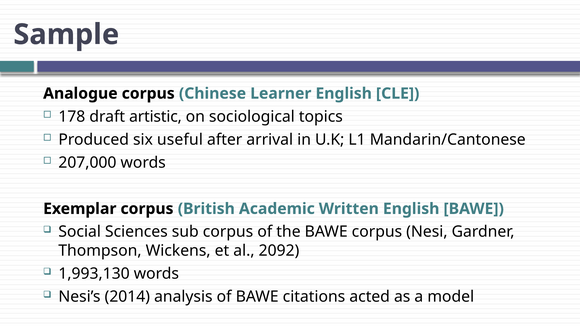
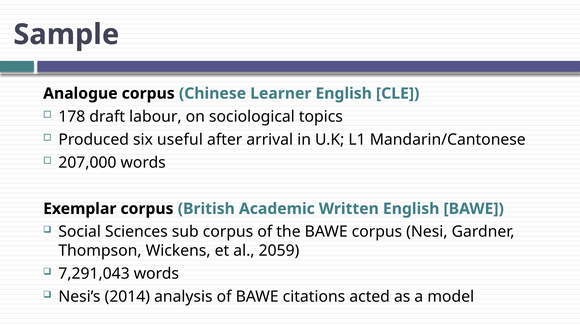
artistic: artistic -> labour (155, 117)
2092: 2092 -> 2059 (279, 251)
1,993,130: 1,993,130 -> 7,291,043 (94, 274)
